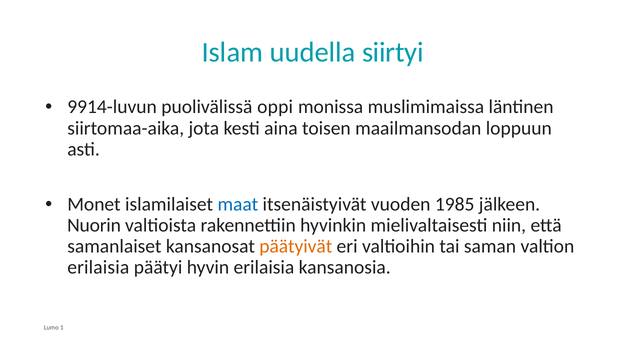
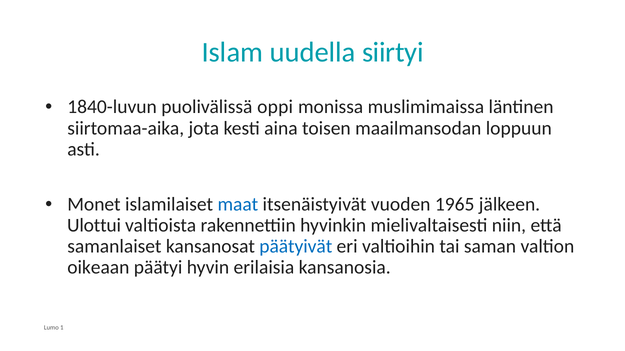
9914-luvun: 9914-luvun -> 1840-luvun (112, 107)
1985: 1985 -> 1965 (455, 205)
Nuorin: Nuorin -> Ulottui (94, 226)
päätyivät colour: orange -> blue (296, 247)
erilaisia: erilaisia -> oikeaan (98, 268)
